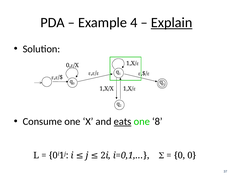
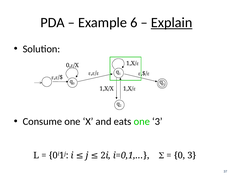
4: 4 -> 6 (134, 23)
eats underline: present -> none (123, 121)
one 8: 8 -> 3 (157, 121)
0 0: 0 -> 3 (192, 155)
